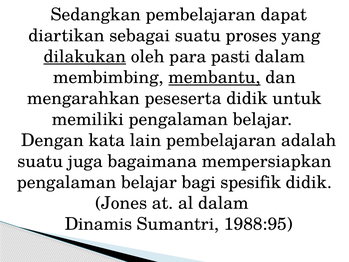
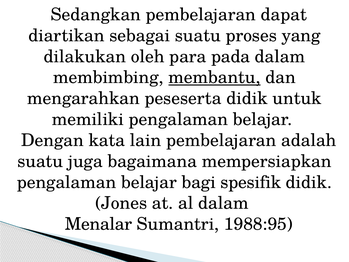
dilakukan underline: present -> none (85, 56)
pasti: pasti -> pada (231, 56)
Dinamis: Dinamis -> Menalar (99, 224)
